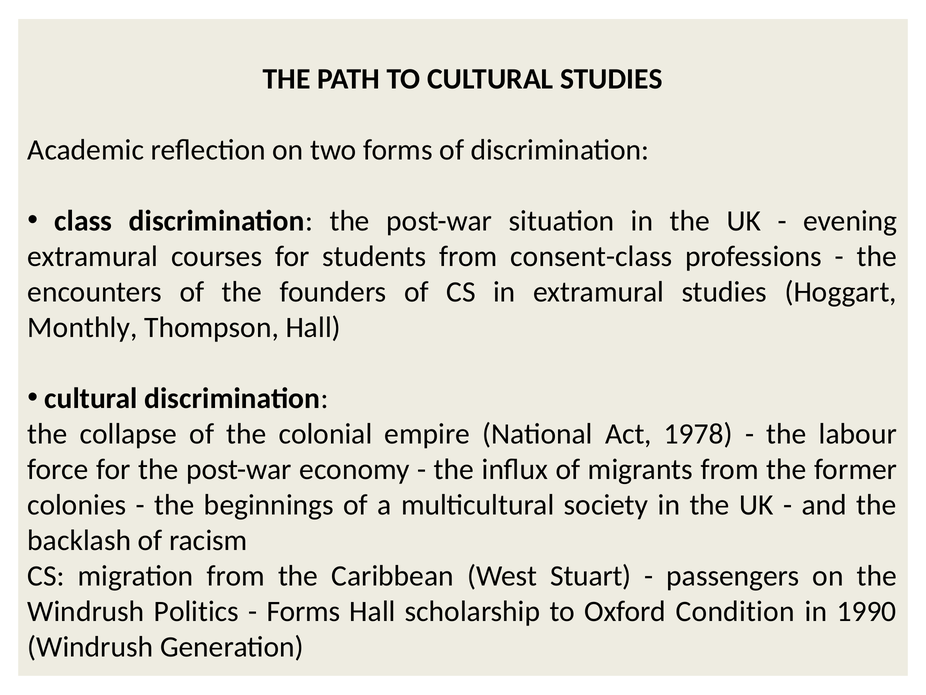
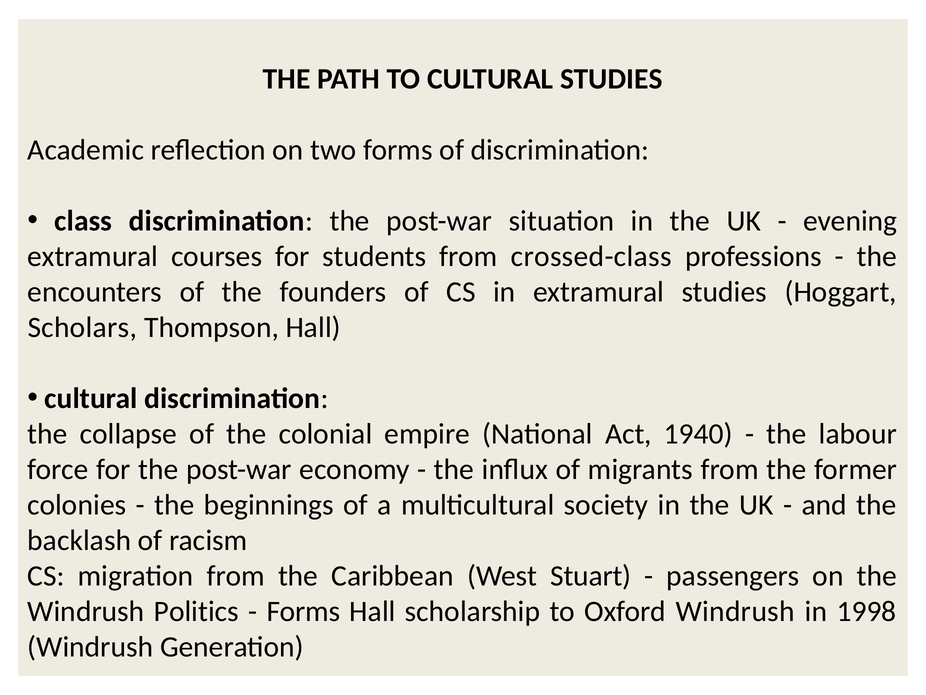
consent-class: consent-class -> crossed-class (591, 256)
Monthly: Monthly -> Scholars (82, 327)
1978: 1978 -> 1940 (698, 434)
Oxford Condition: Condition -> Windrush (735, 611)
1990: 1990 -> 1998 (866, 611)
